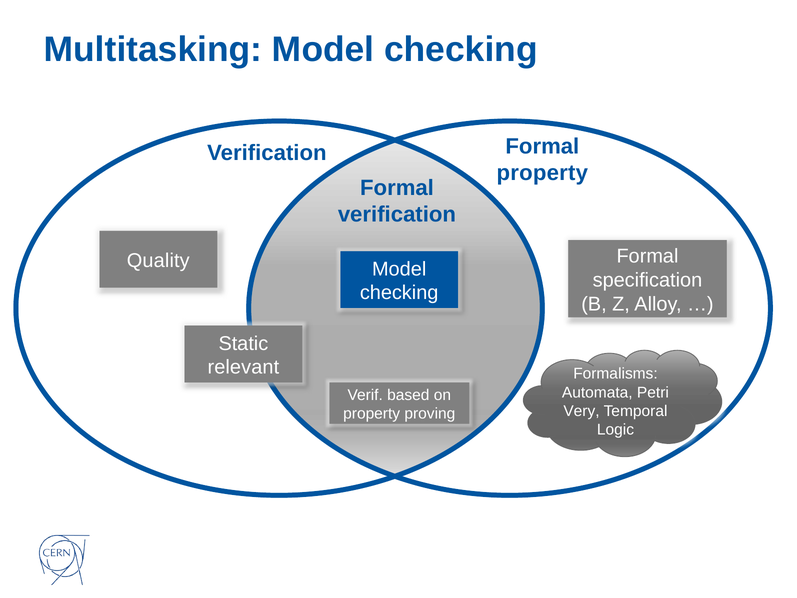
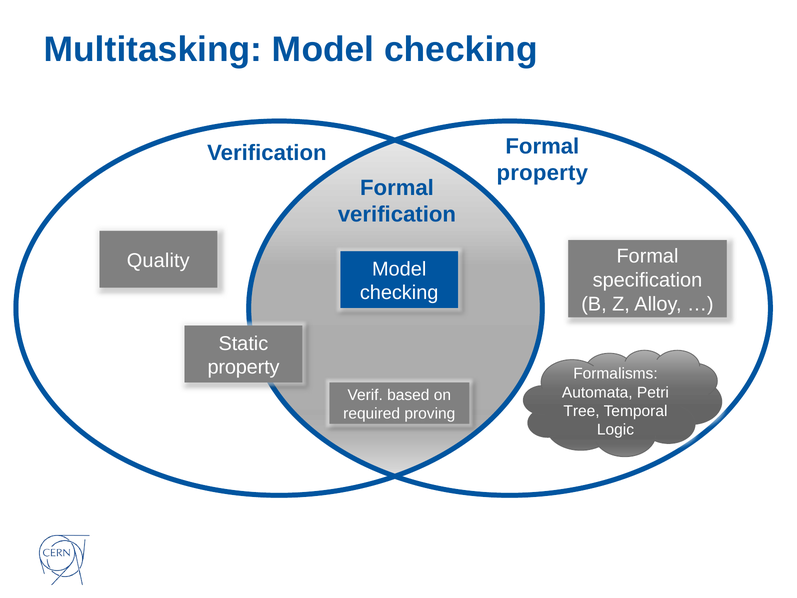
relevant: relevant -> property (243, 367)
Very: Very -> Tree (581, 411)
property: property -> required (372, 413)
